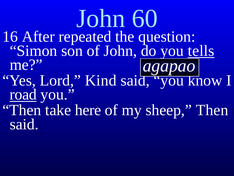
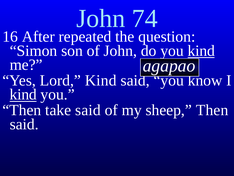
60: 60 -> 74 (145, 18)
you tells: tells -> kind (201, 51)
road: road -> kind (23, 94)
take here: here -> said (88, 110)
